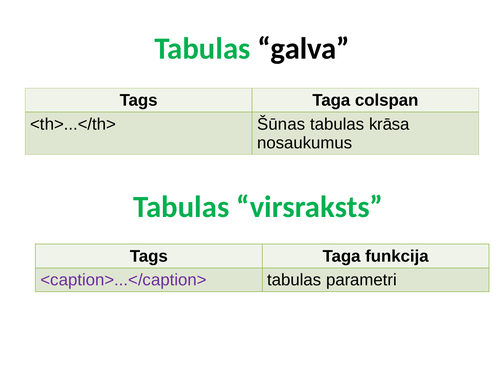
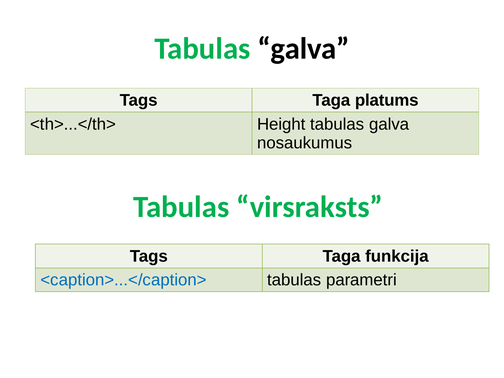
colspan: colspan -> platums (387, 100)
Šūnas: Šūnas -> Height (281, 124)
krāsa: krāsa -> galva (389, 124)
<caption>...</caption> colour: purple -> blue (124, 280)
